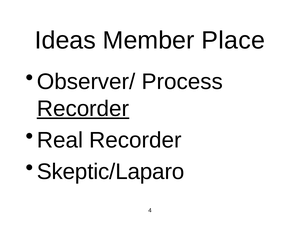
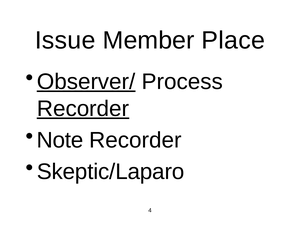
Ideas: Ideas -> Issue (65, 40)
Observer/ underline: none -> present (86, 82)
Real: Real -> Note (60, 140)
